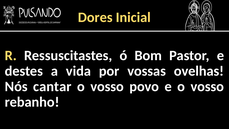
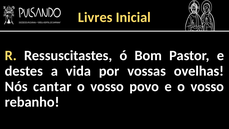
Dores: Dores -> Livres (95, 17)
